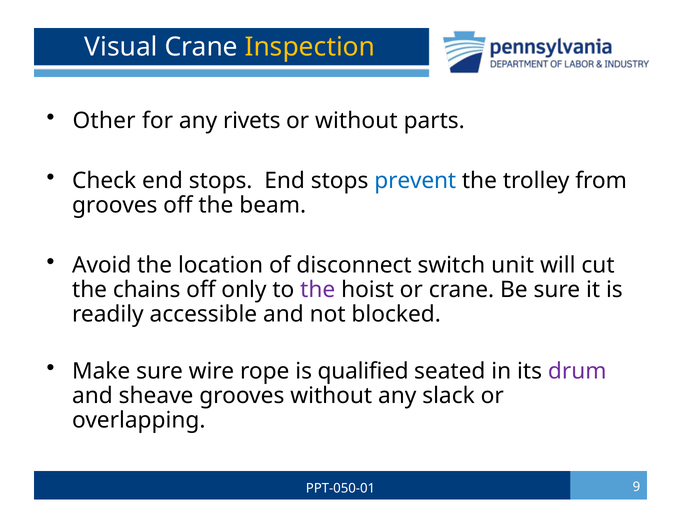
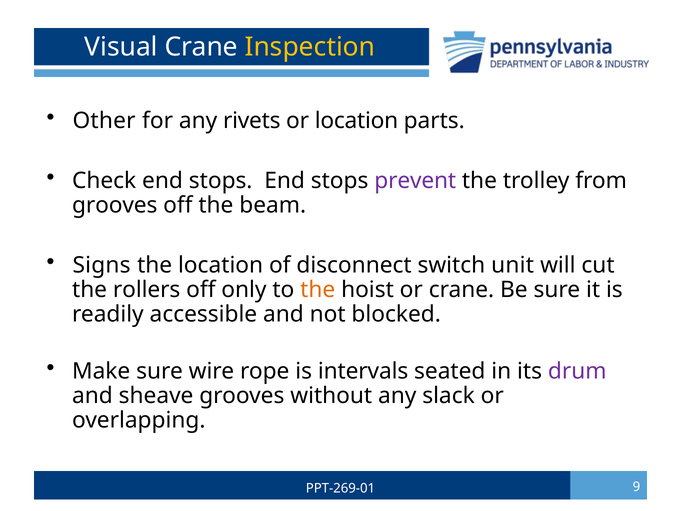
or without: without -> location (357, 121)
prevent colour: blue -> purple (415, 181)
Avoid: Avoid -> Signs (102, 265)
chains: chains -> rollers (147, 290)
the colour: purple -> orange (318, 290)
qualified: qualified -> intervals (363, 371)
PPT-050-01: PPT-050-01 -> PPT-269-01 (340, 488)
